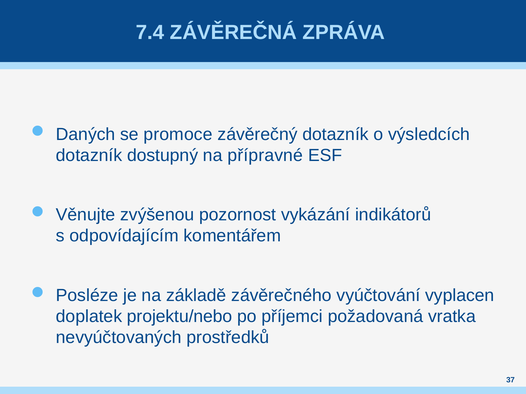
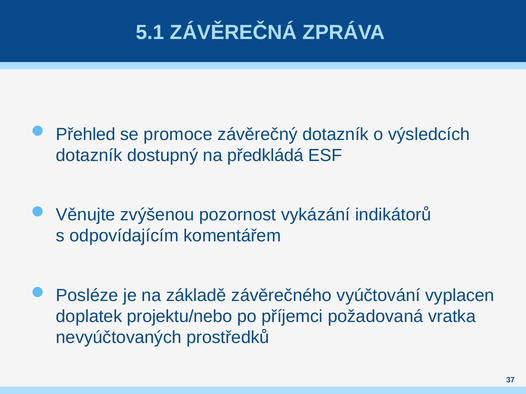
7.4: 7.4 -> 5.1 (150, 32)
Daných: Daných -> Přehled (86, 134)
přípravné: přípravné -> předkládá (265, 155)
